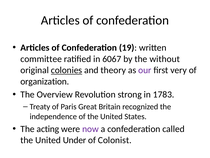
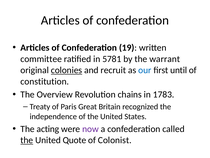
6067: 6067 -> 5781 (112, 59)
without: without -> warrant (165, 59)
theory: theory -> recruit (113, 70)
our colour: purple -> blue (145, 70)
very: very -> until (179, 70)
organization: organization -> constitution (45, 81)
strong: strong -> chains (130, 94)
the underline: none -> present (27, 140)
Under: Under -> Quote (75, 140)
